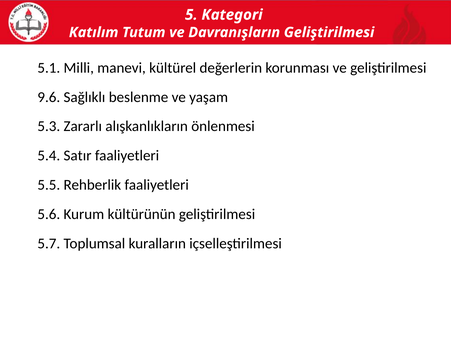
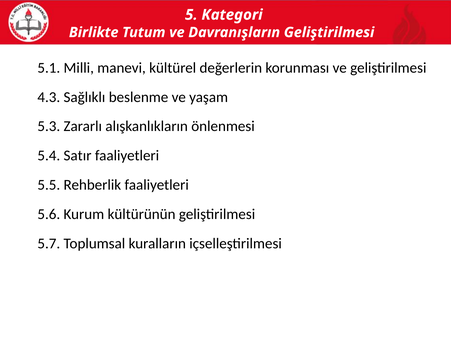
Katılım: Katılım -> Birlikte (94, 32)
9.6: 9.6 -> 4.3 (49, 97)
